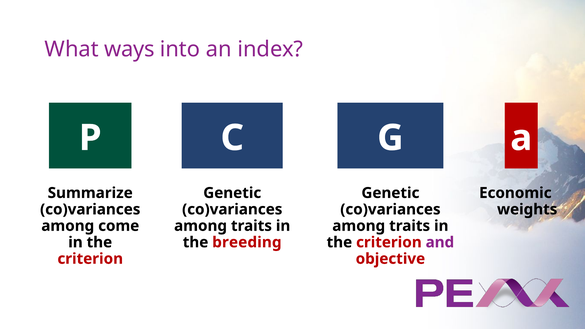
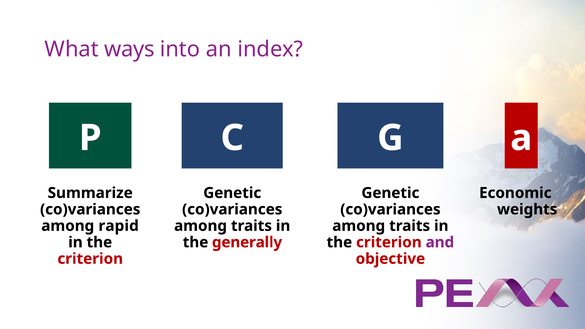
come: come -> rapid (119, 226)
breeding: breeding -> generally (247, 242)
